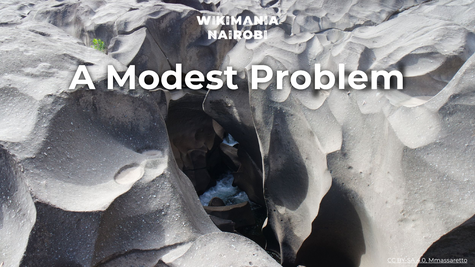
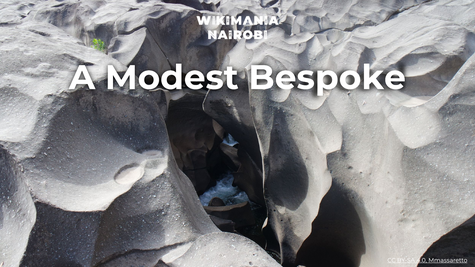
Problem: Problem -> Bespoke (327, 78)
